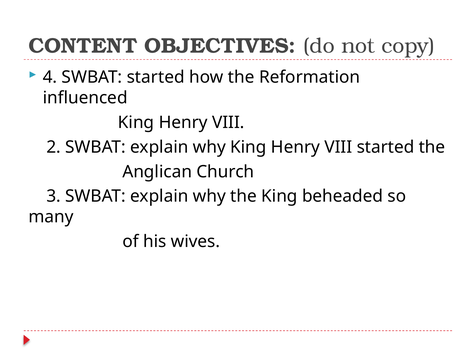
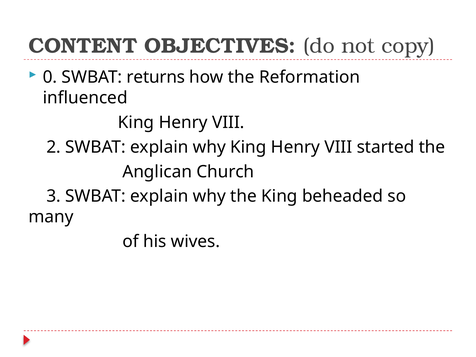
4: 4 -> 0 (50, 77)
SWBAT started: started -> returns (156, 77)
